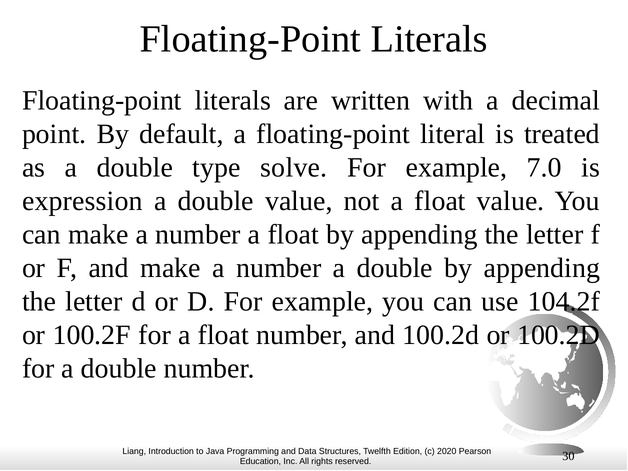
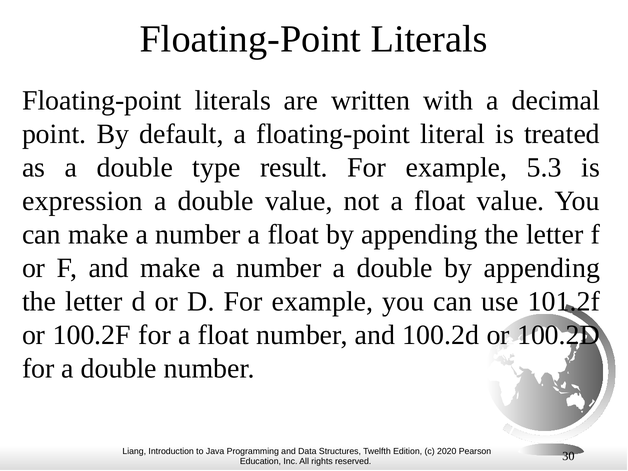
solve: solve -> result (294, 167)
7.0: 7.0 -> 5.3 (544, 167)
104.2f: 104.2f -> 101.2f (564, 301)
